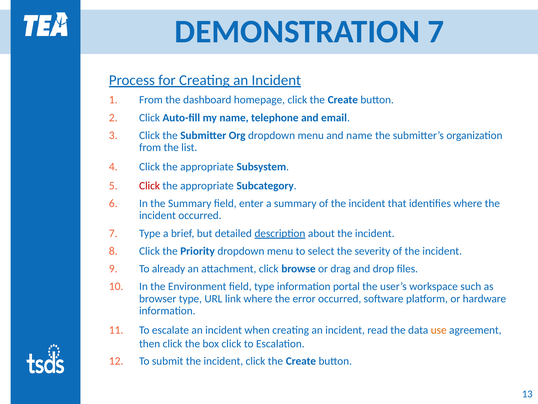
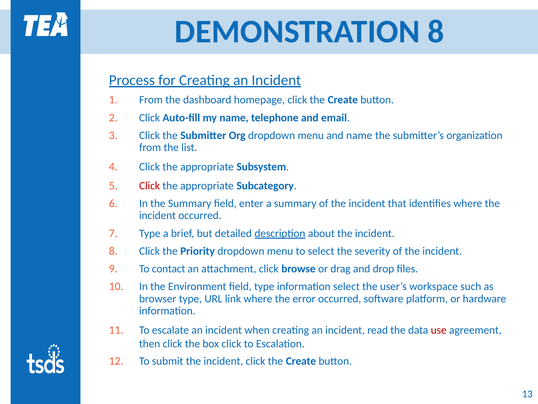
DEMONSTRATION 7: 7 -> 8 (436, 32)
already: already -> contact (169, 269)
information portal: portal -> select (346, 286)
use colour: orange -> red (439, 330)
